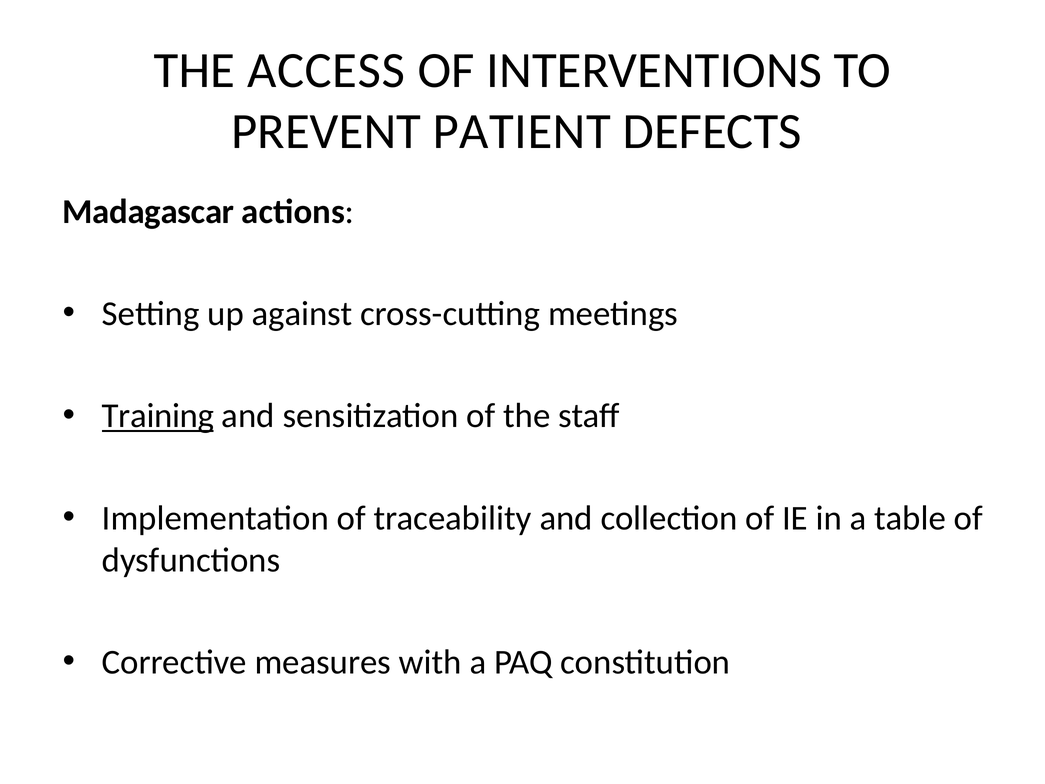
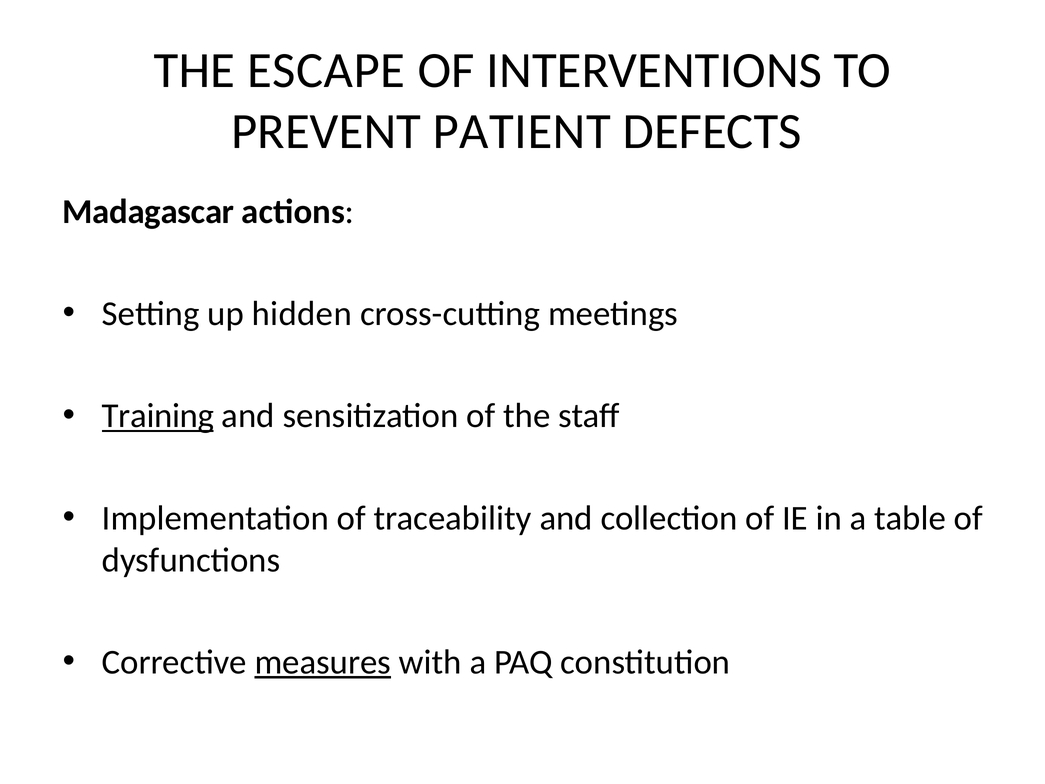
ACCESS: ACCESS -> ESCAPE (326, 71)
against: against -> hidden (302, 314)
measures underline: none -> present (323, 662)
